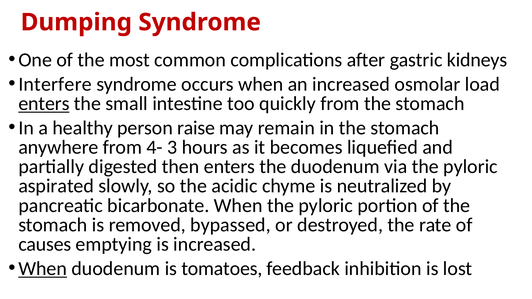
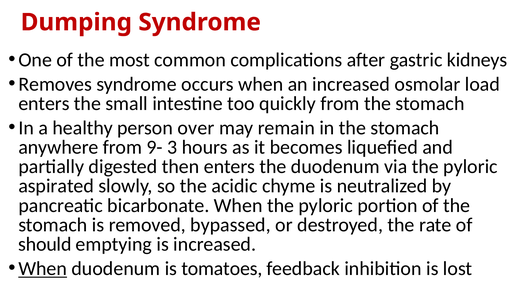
Interfere: Interfere -> Removes (55, 84)
enters underline: present -> none (44, 104)
raise: raise -> over (196, 128)
4-: 4- -> 9- (155, 147)
causes: causes -> should (45, 244)
